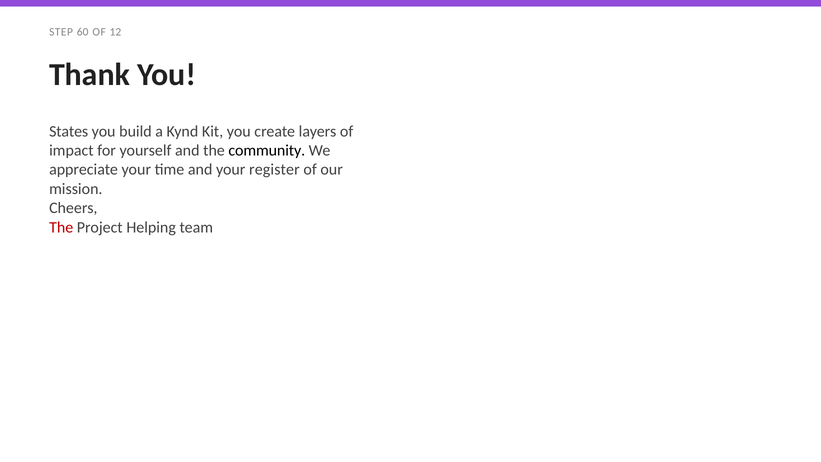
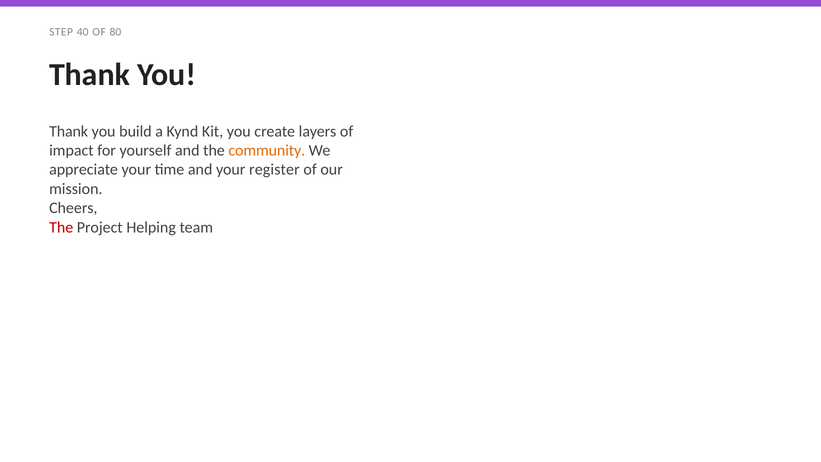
60: 60 -> 40 (83, 32)
12: 12 -> 80 (115, 32)
States: States -> Thank (69, 131)
community colour: black -> orange (267, 150)
